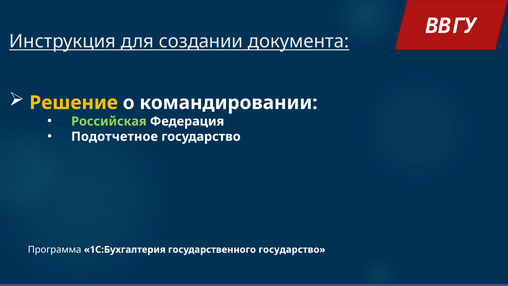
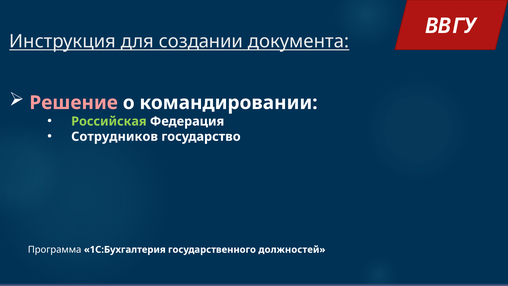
Решение colour: yellow -> pink (74, 103)
Подотчетное: Подотчетное -> Сотрудников (115, 136)
государственного государство: государство -> должностей (292, 249)
